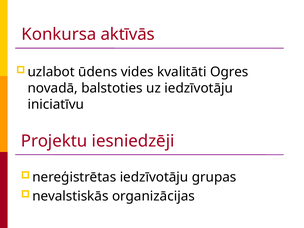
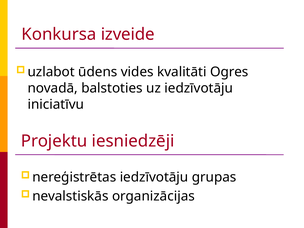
aktīvās: aktīvās -> izveide (128, 34)
